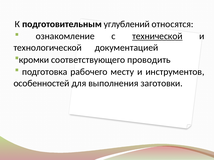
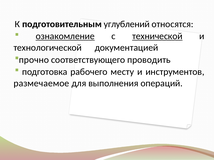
ознакомление underline: none -> present (65, 36)
кромки: кромки -> прочно (34, 60)
особенностей: особенностей -> размечаемое (41, 83)
заготовки: заготовки -> операций (162, 83)
